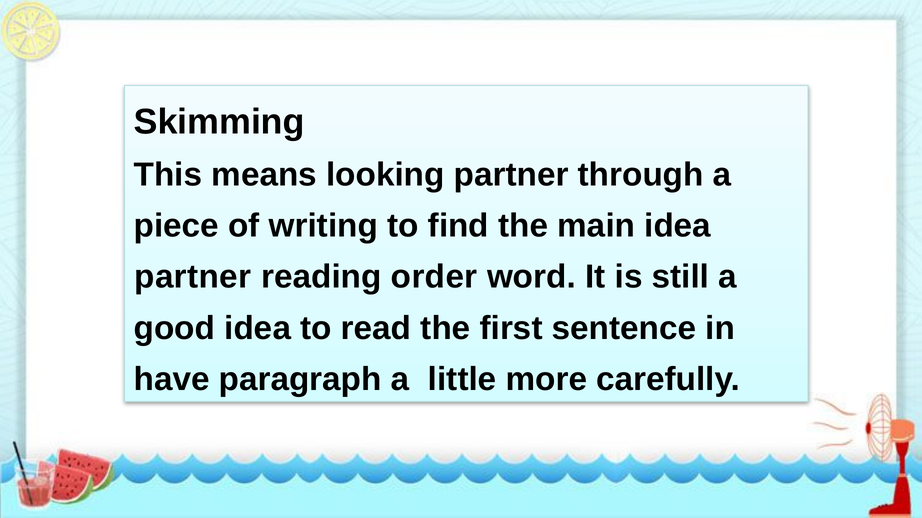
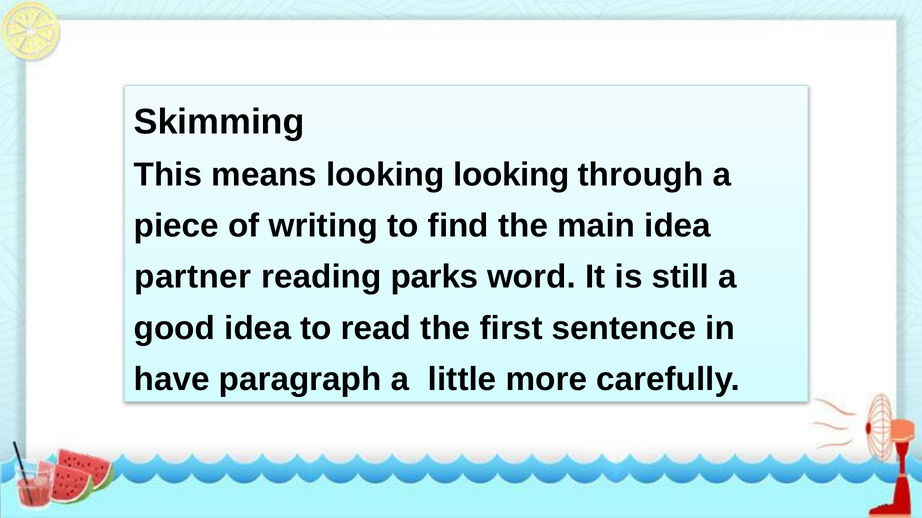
looking partner: partner -> looking (511, 175)
order: order -> parks (434, 277)
